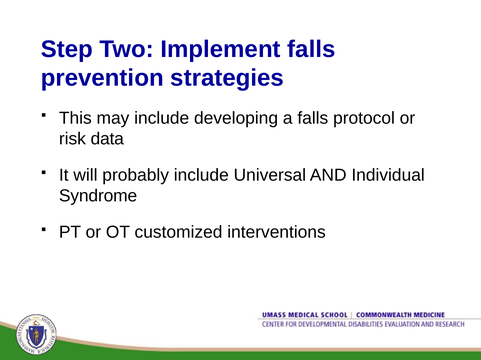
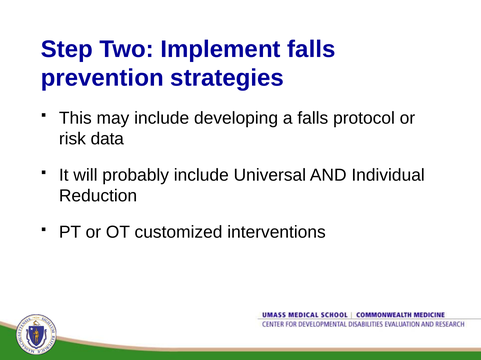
Syndrome: Syndrome -> Reduction (98, 196)
